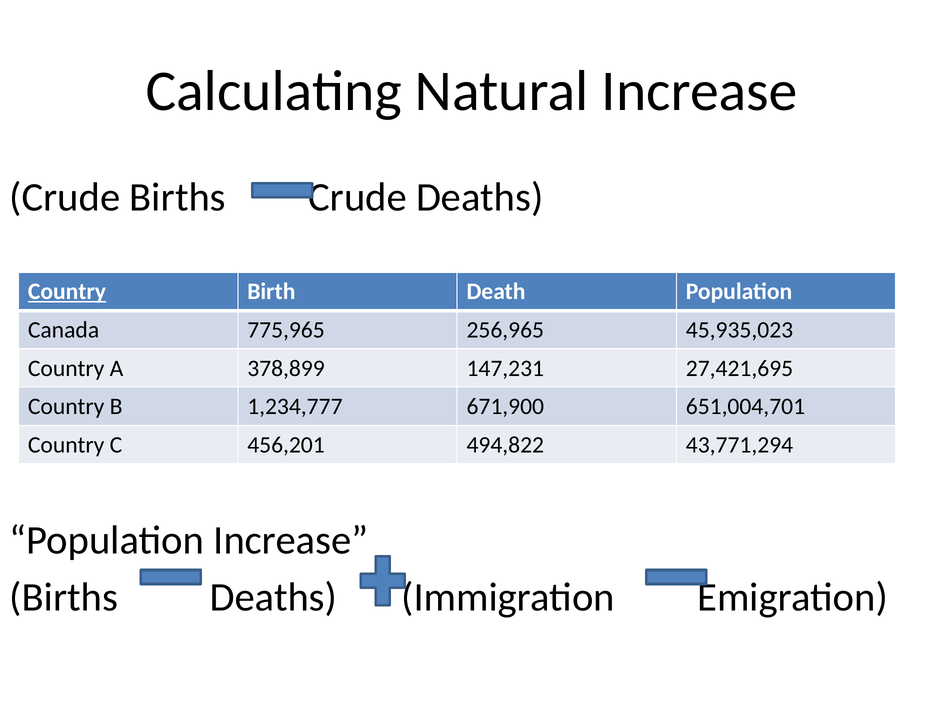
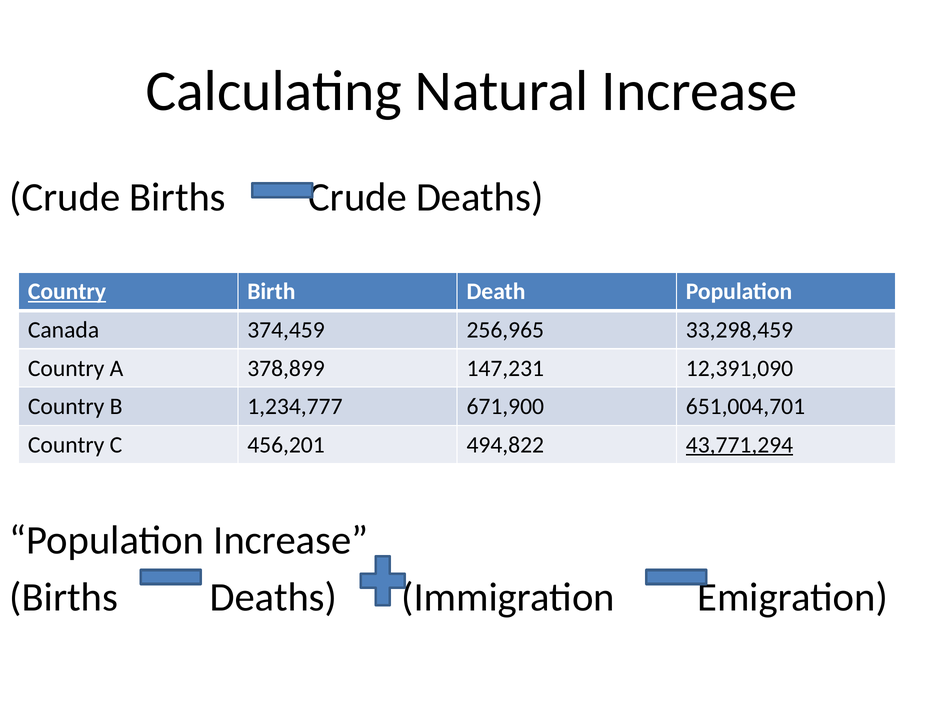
775,965: 775,965 -> 374,459 (286, 330)
45,935,023: 45,935,023 -> 33,298,459 (739, 330)
27,421,695: 27,421,695 -> 12,391,090 (739, 368)
43,771,294 underline: none -> present (739, 445)
